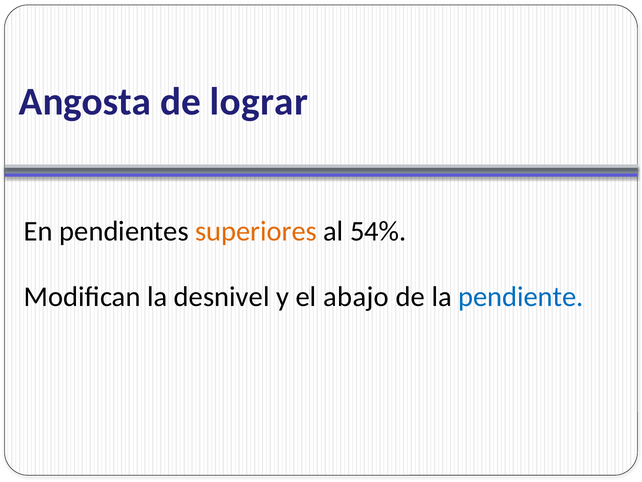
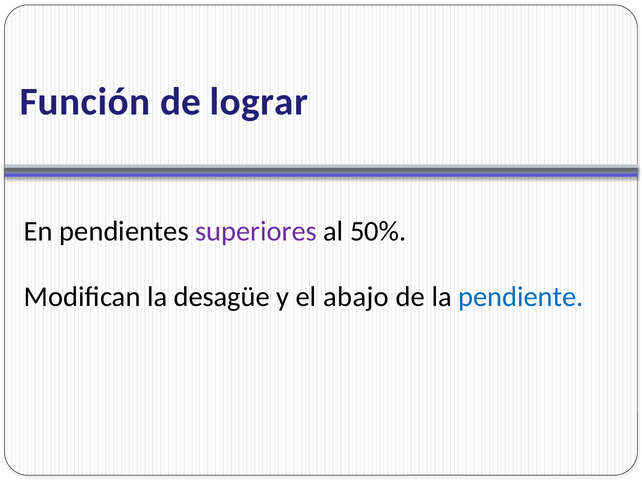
Angosta: Angosta -> Función (85, 102)
superiores colour: orange -> purple (256, 231)
54%: 54% -> 50% (378, 231)
desnivel: desnivel -> desagüe (222, 296)
